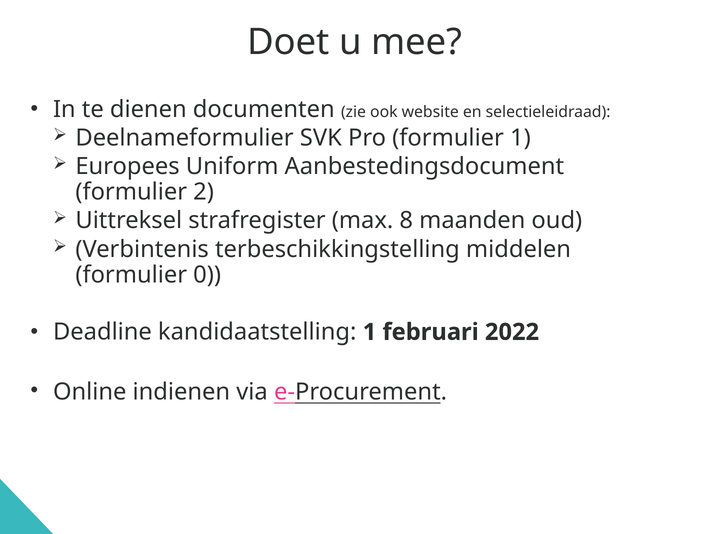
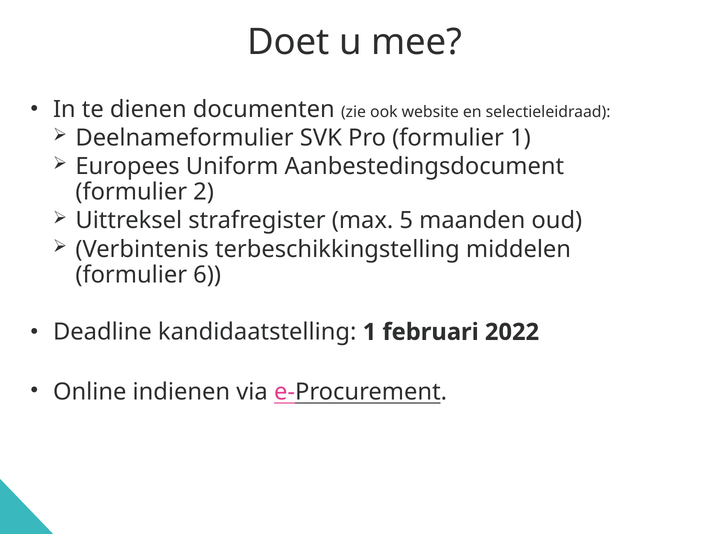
8: 8 -> 5 (406, 221)
0: 0 -> 6 (207, 275)
